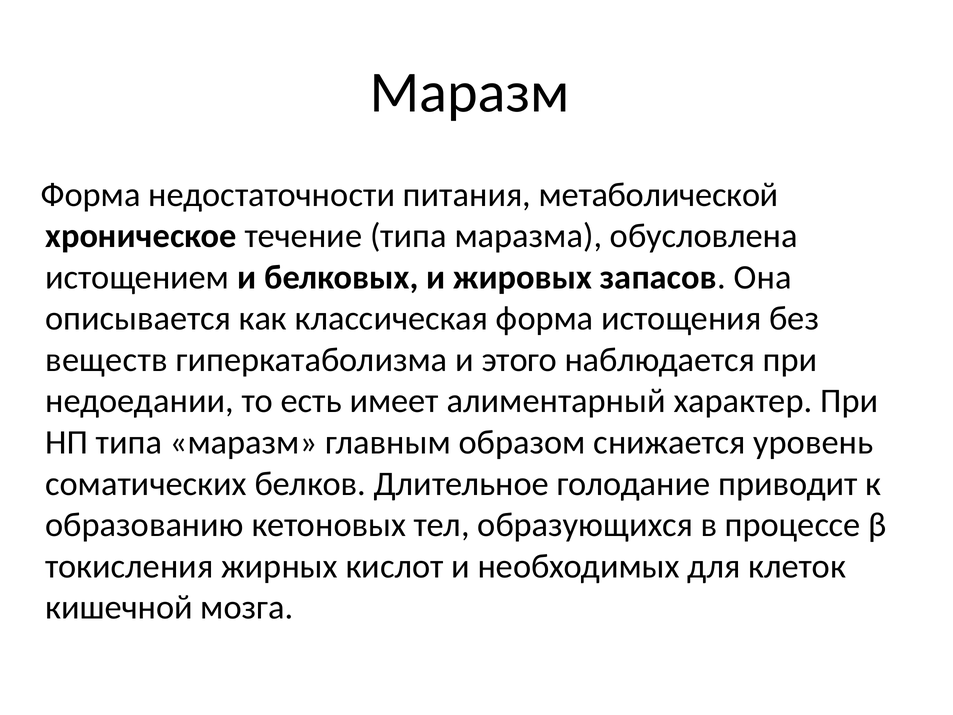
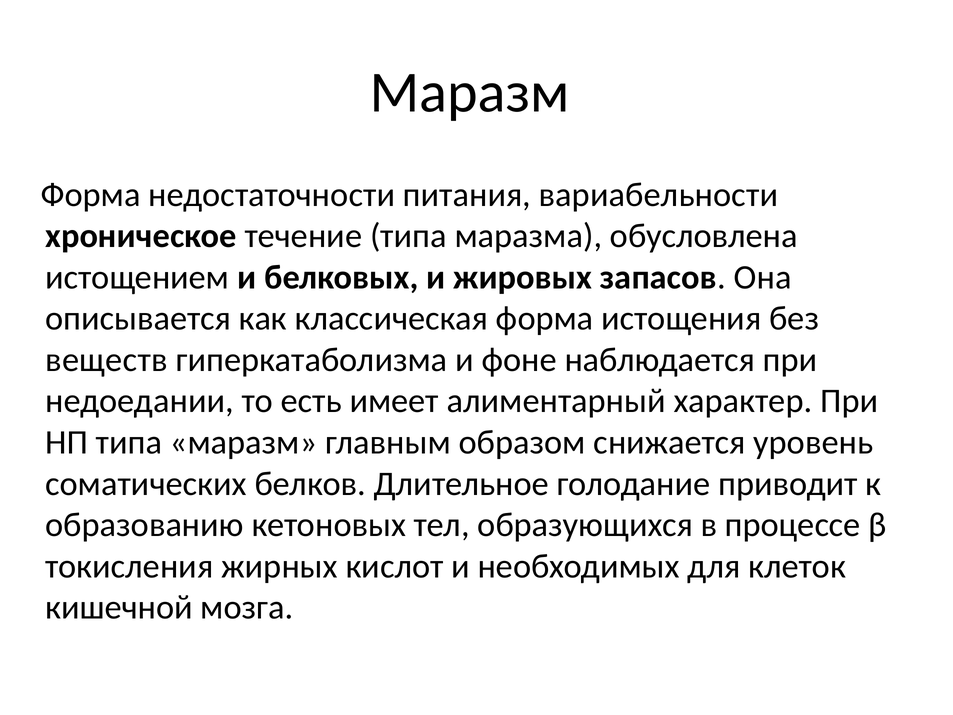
метаболической: метаболической -> вариабельности (658, 195)
этого: этого -> фоне (519, 360)
